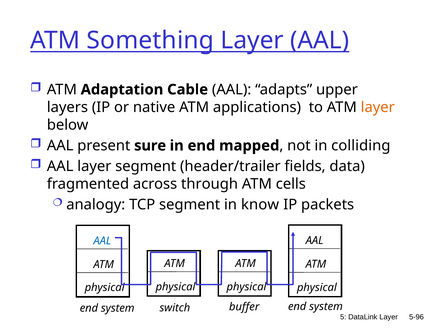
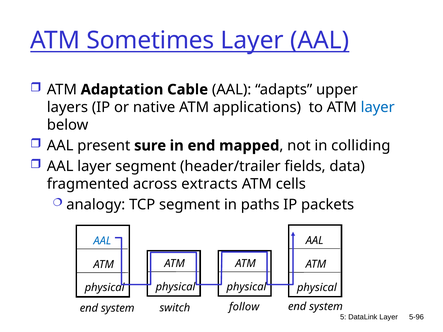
Something: Something -> Sometimes (151, 40)
layer colour: orange -> blue (378, 107)
through: through -> extracts (209, 184)
know: know -> paths (260, 205)
buffer: buffer -> follow (244, 307)
